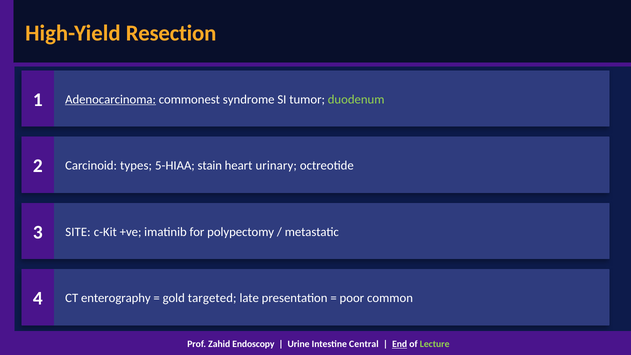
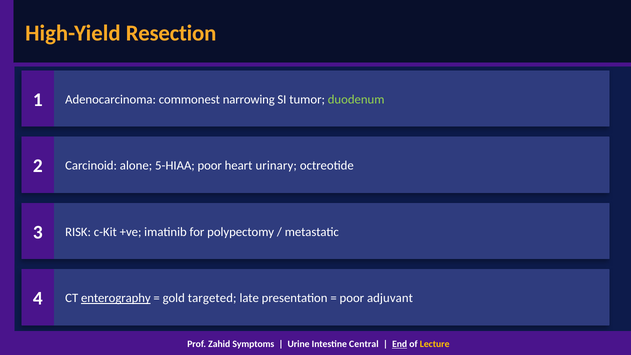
Adenocarcinoma underline: present -> none (111, 99)
syndrome: syndrome -> narrowing (249, 99)
types: types -> alone (136, 166)
5-HIAA stain: stain -> poor (210, 166)
SITE: SITE -> RISK (78, 232)
enterography underline: none -> present (116, 298)
common: common -> adjuvant (390, 298)
Endoscopy: Endoscopy -> Symptoms (253, 344)
Lecture colour: light green -> yellow (435, 344)
